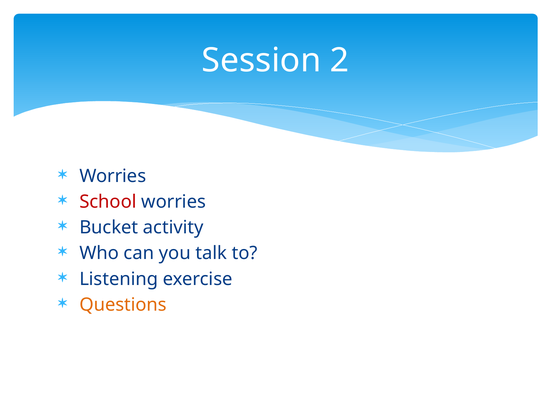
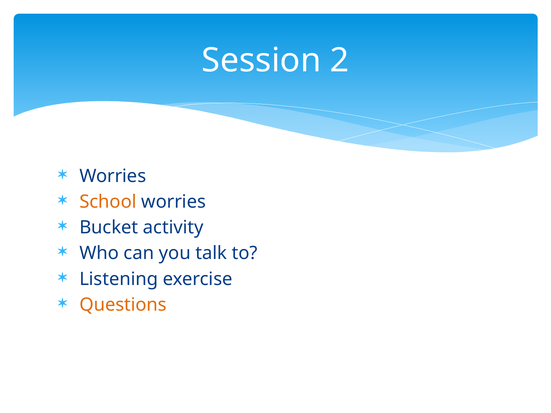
School colour: red -> orange (108, 202)
